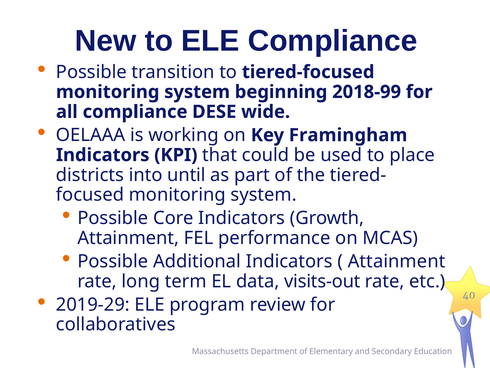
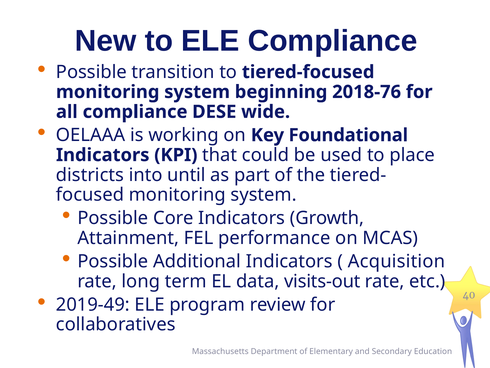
2018-99: 2018-99 -> 2018-76 (367, 92)
Framingham: Framingham -> Foundational (348, 135)
Attainment: Attainment -> Acquisition (397, 261)
2019-29: 2019-29 -> 2019-49 (93, 304)
